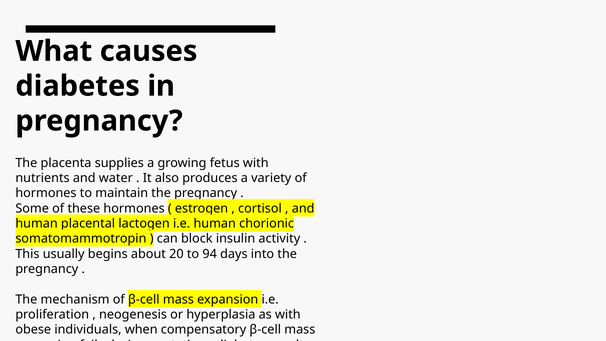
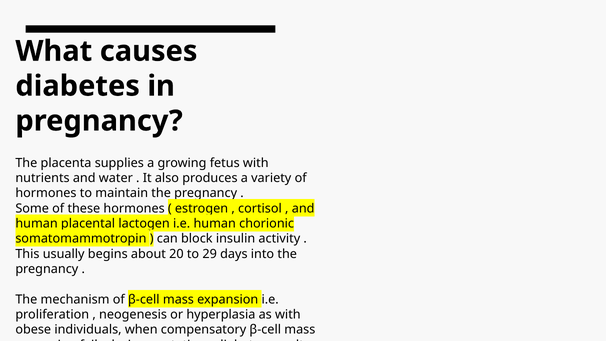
94: 94 -> 29 (210, 254)
